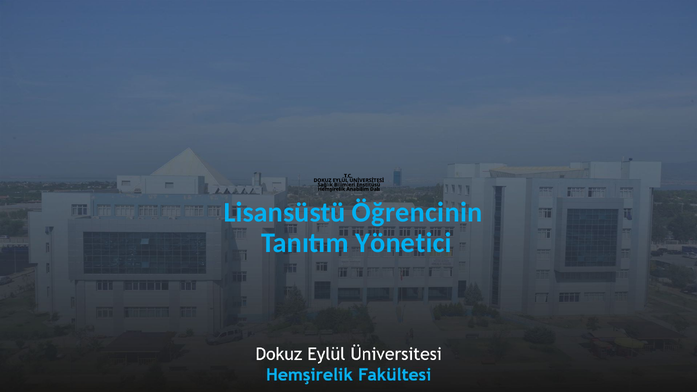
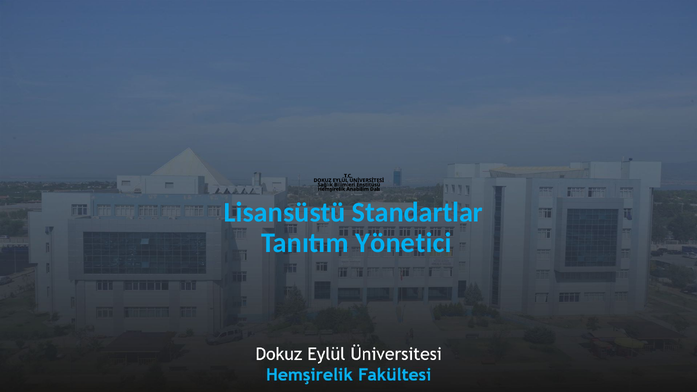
Öğrencinin: Öğrencinin -> Standartlar (417, 212)
